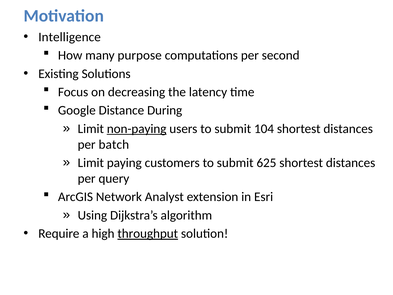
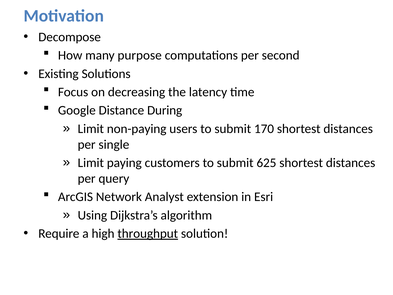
Intelligence: Intelligence -> Decompose (70, 37)
non-paying underline: present -> none (137, 129)
104: 104 -> 170 (264, 129)
batch: batch -> single (114, 144)
